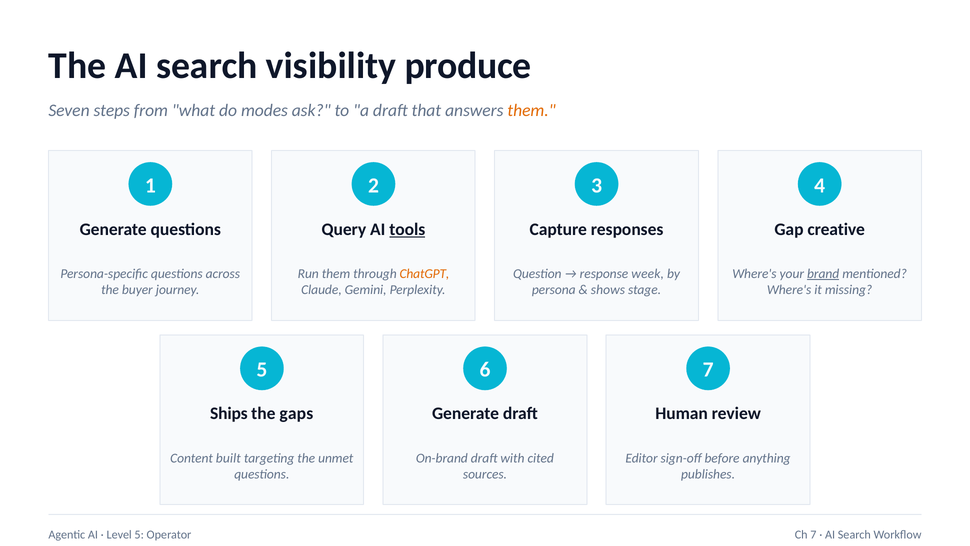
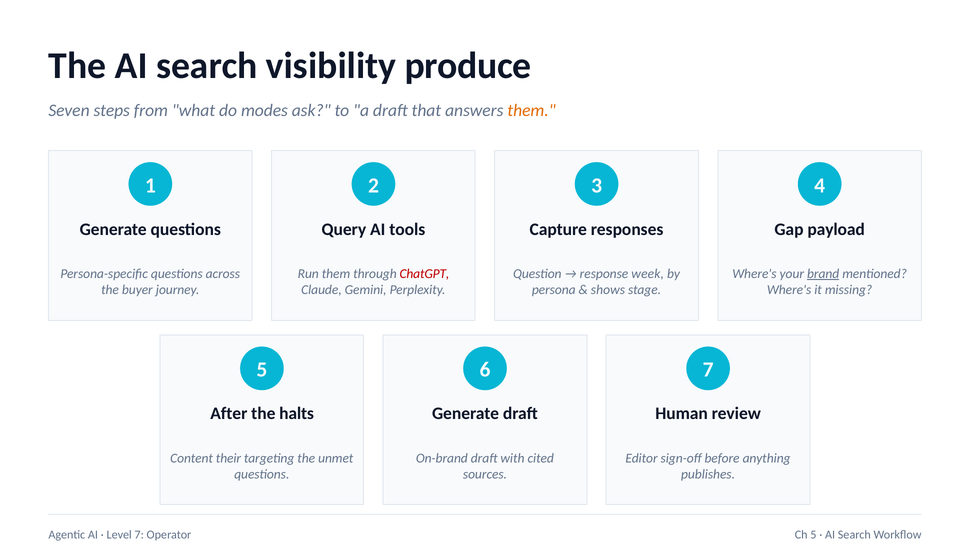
tools underline: present -> none (407, 229)
creative: creative -> payload (836, 229)
ChatGPT colour: orange -> red (424, 274)
Ships: Ships -> After (229, 413)
gaps: gaps -> halts (297, 413)
built: built -> their (228, 458)
Level 5: 5 -> 7 (139, 534)
Ch 7: 7 -> 5 (813, 534)
